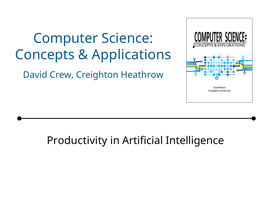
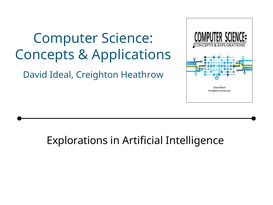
Crew: Crew -> Ideal (62, 75)
Productivity: Productivity -> Explorations (77, 140)
